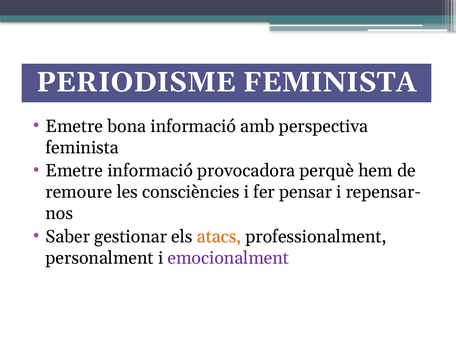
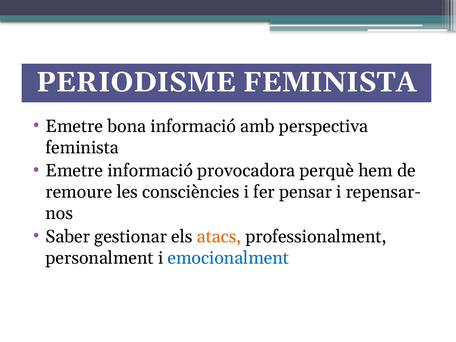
emocionalment colour: purple -> blue (228, 258)
